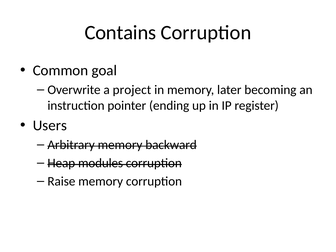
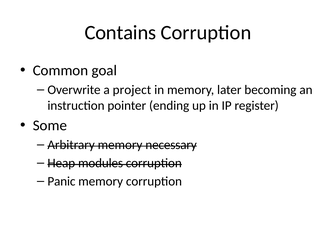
Users: Users -> Some (50, 125)
backward: backward -> necessary (171, 145)
Raise: Raise -> Panic (61, 181)
